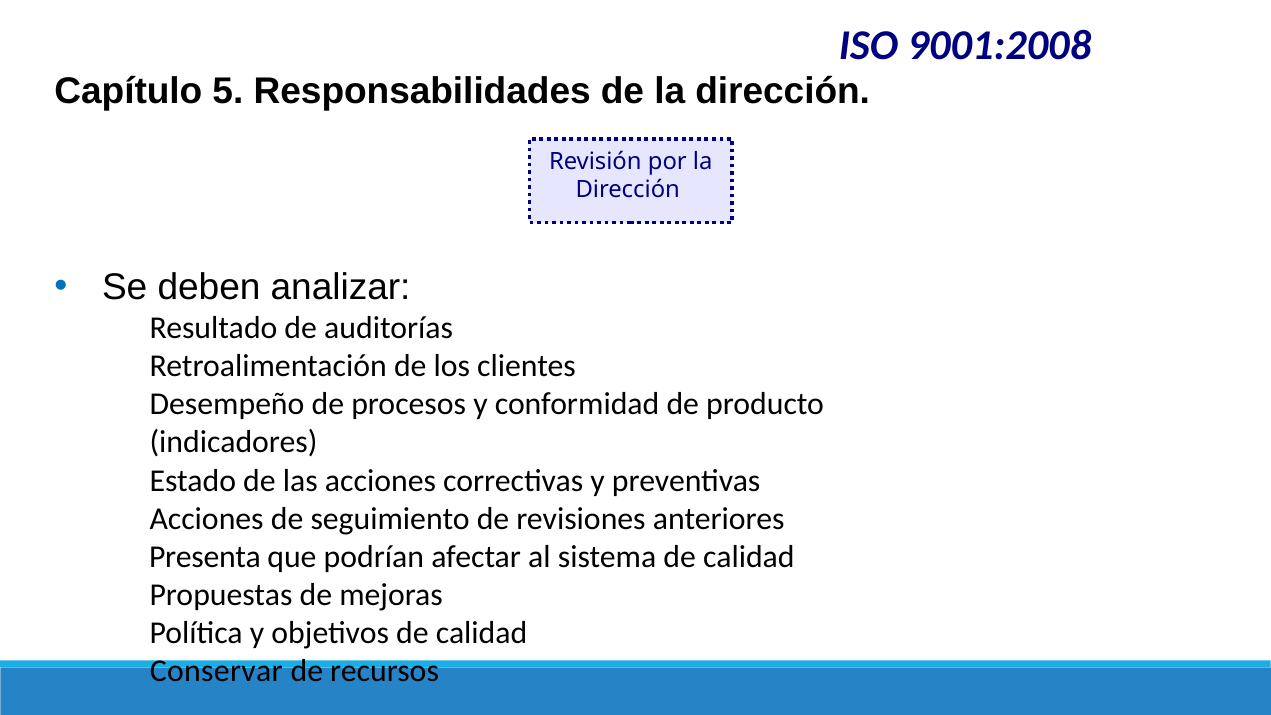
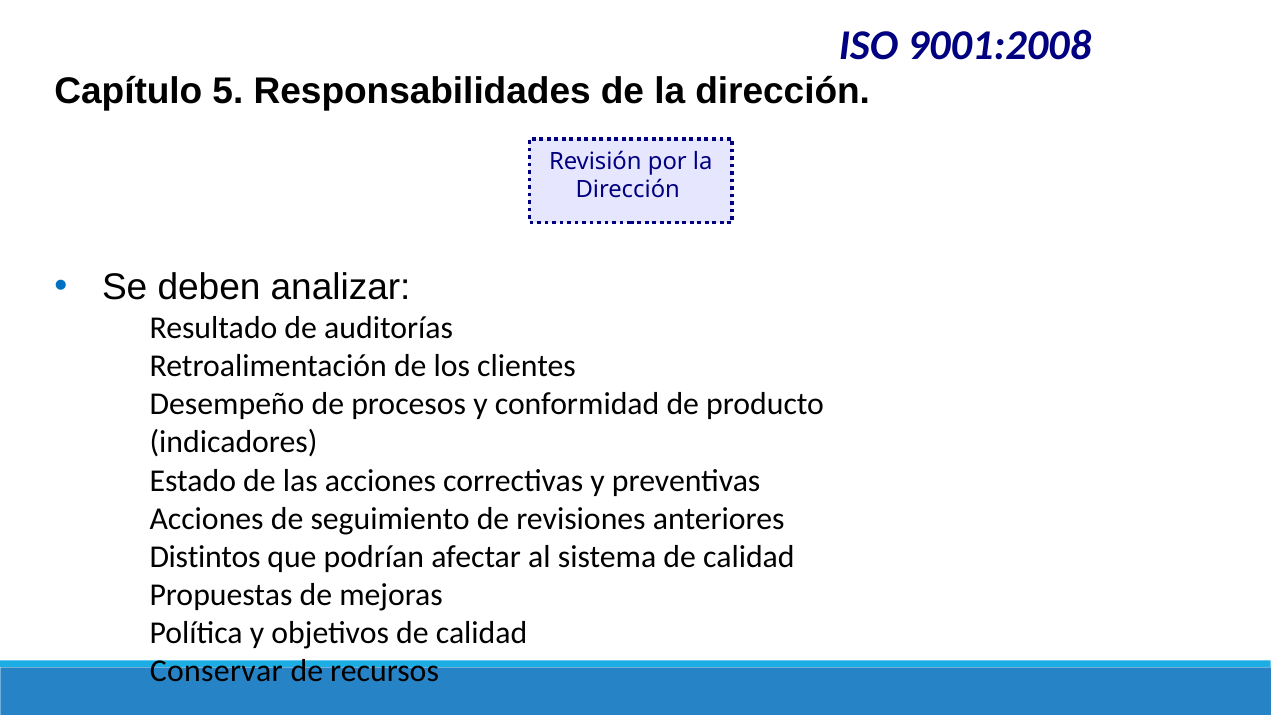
Presenta: Presenta -> Distintos (205, 557)
